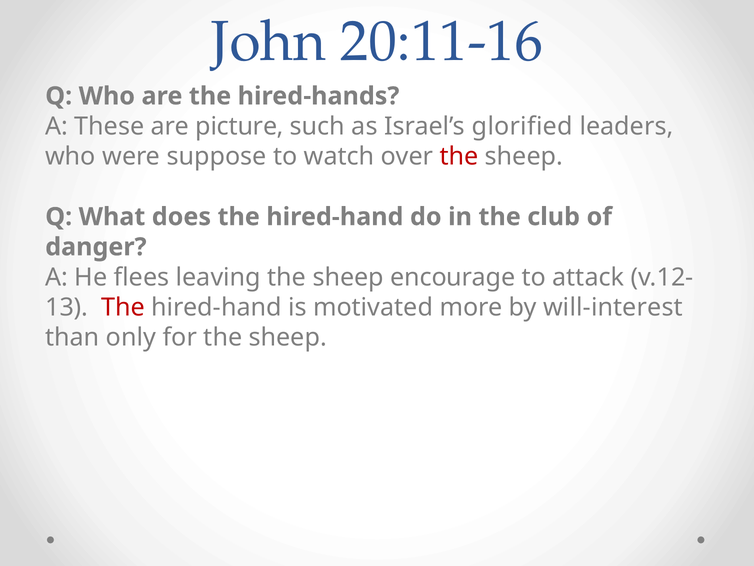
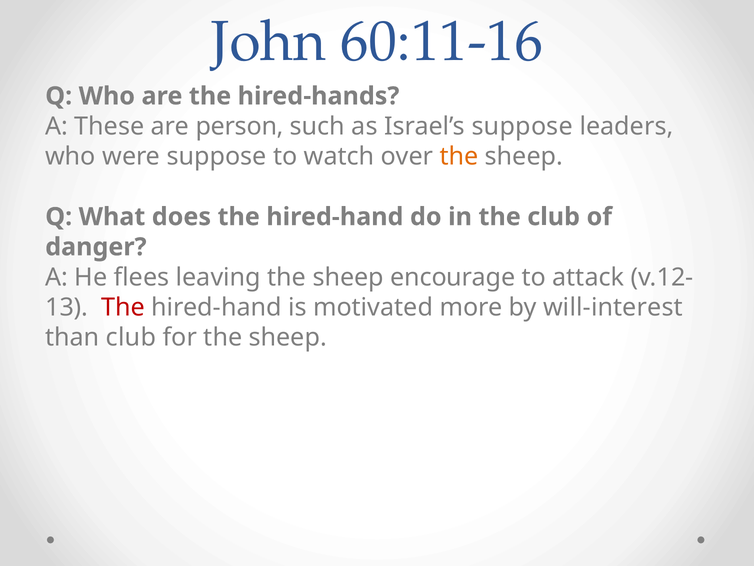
20:11-16: 20:11-16 -> 60:11-16 (442, 42)
picture: picture -> person (240, 126)
Israel’s glorified: glorified -> suppose (522, 126)
the colour: red -> orange (459, 156)
than only: only -> club (131, 337)
